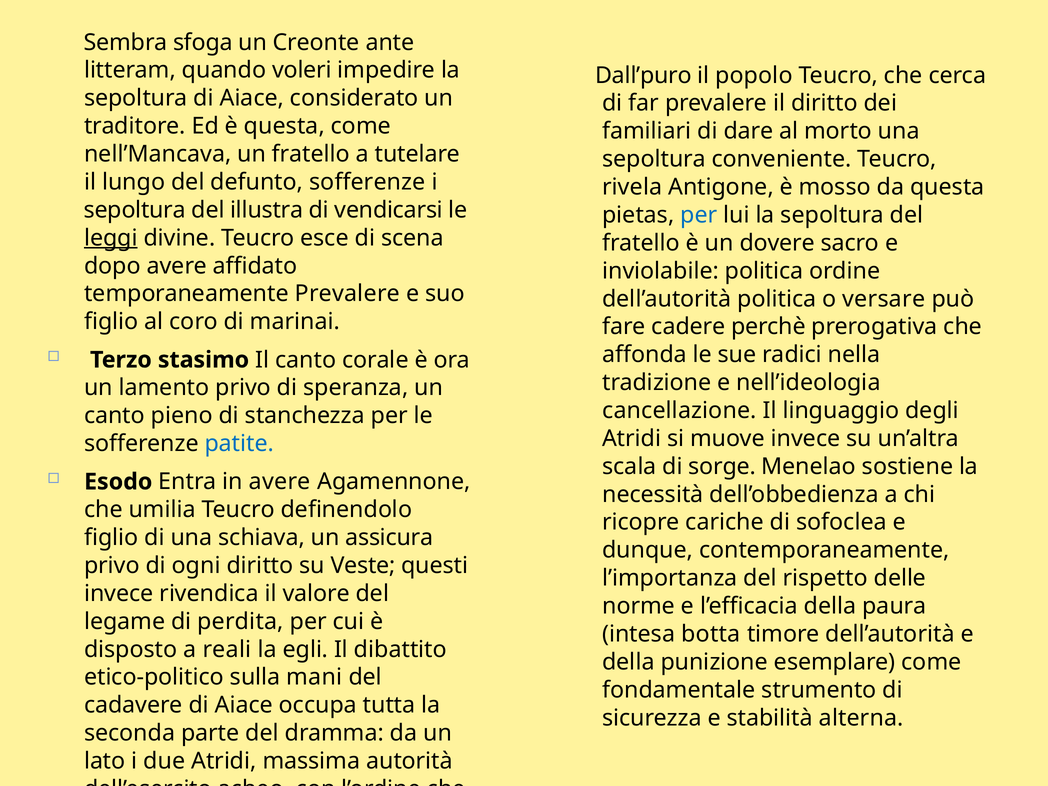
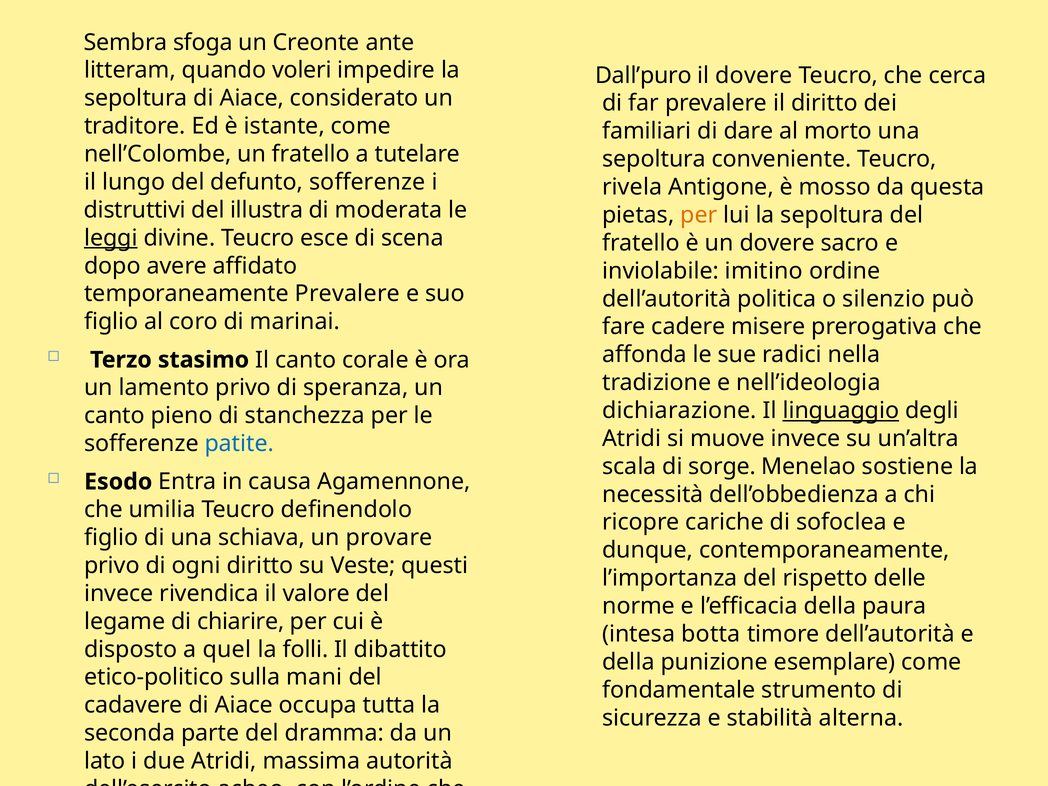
il popolo: popolo -> dovere (754, 75)
è questa: questa -> istante (284, 126)
nell’Mancava: nell’Mancava -> nell’Colombe (158, 154)
sepoltura: sepoltura -> distruttivi (135, 210)
vendicarsi: vendicarsi -> moderata (389, 210)
per colour: blue -> orange (699, 215)
inviolabile politica: politica -> imitino (764, 271)
versare: versare -> silenzio (884, 299)
perchè: perchè -> misere (768, 327)
cancellazione: cancellazione -> dichiarazione (679, 411)
linguaggio underline: none -> present (841, 411)
in avere: avere -> causa (280, 482)
assicura: assicura -> provare (389, 538)
perdita: perdita -> chiarire (241, 621)
reali: reali -> quel (227, 649)
egli: egli -> folli (306, 649)
